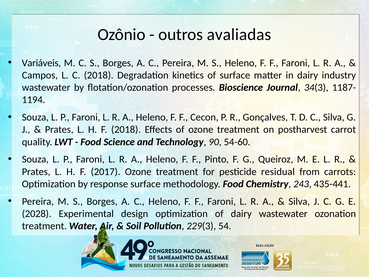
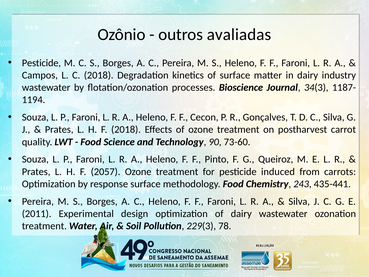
Variáveis: Variáveis -> Pesticide (41, 63)
54-60: 54-60 -> 73-60 (237, 142)
2017: 2017 -> 2057 (106, 172)
residual: residual -> induced (278, 172)
2028: 2028 -> 2011 (37, 214)
54: 54 -> 78 (225, 226)
